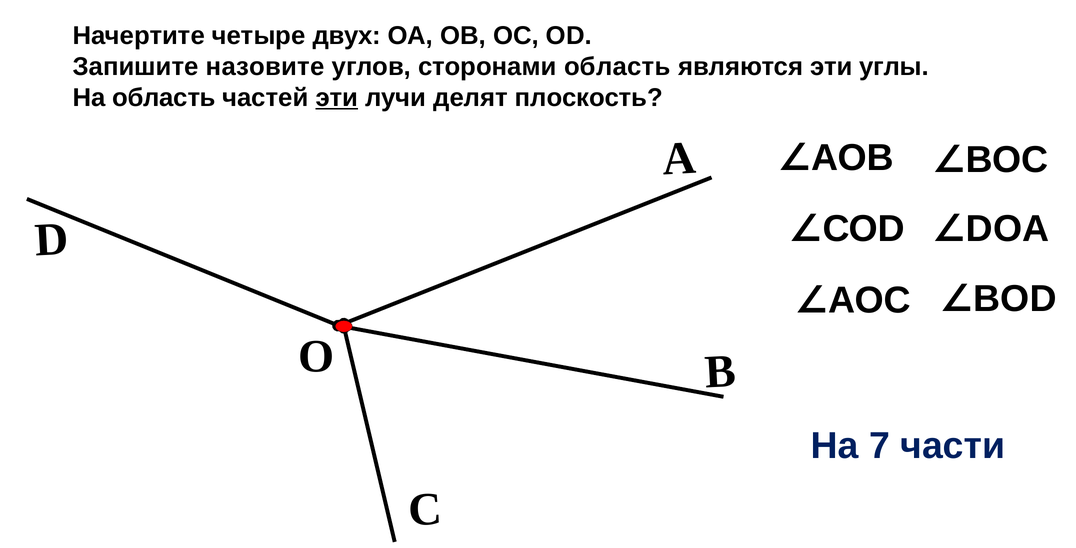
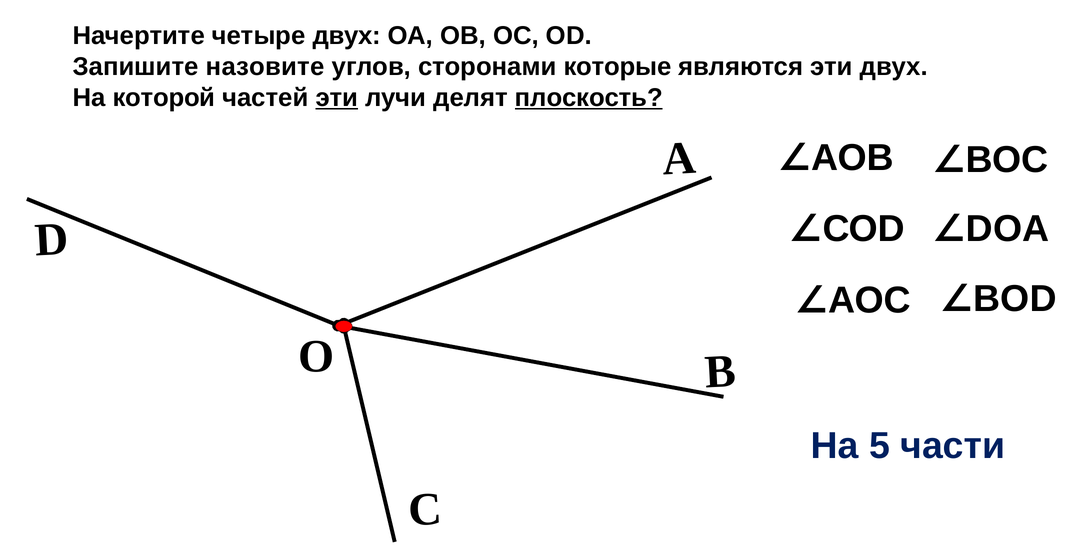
сторонами область: область -> которые (618, 67)
эти углы: углы -> двух (894, 67)
На область: область -> которой (164, 98)
плоскость underline: none -> present (589, 98)
7: 7 -> 5 (880, 446)
